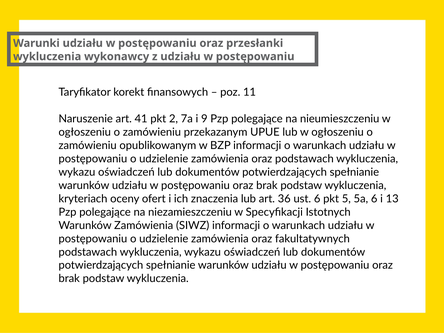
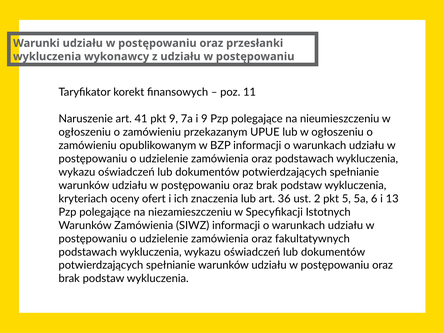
pkt 2: 2 -> 9 (174, 119)
ust 6: 6 -> 2 (317, 199)
